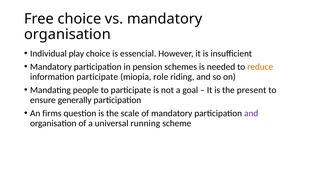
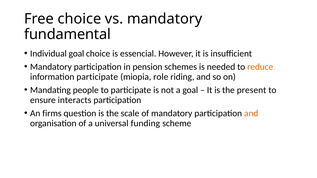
organisation: organisation -> fundamental (68, 34)
Individual play: play -> goal (76, 54)
generally: generally -> interacts (75, 100)
and colour: purple -> orange (251, 113)
running: running -> funding (145, 123)
